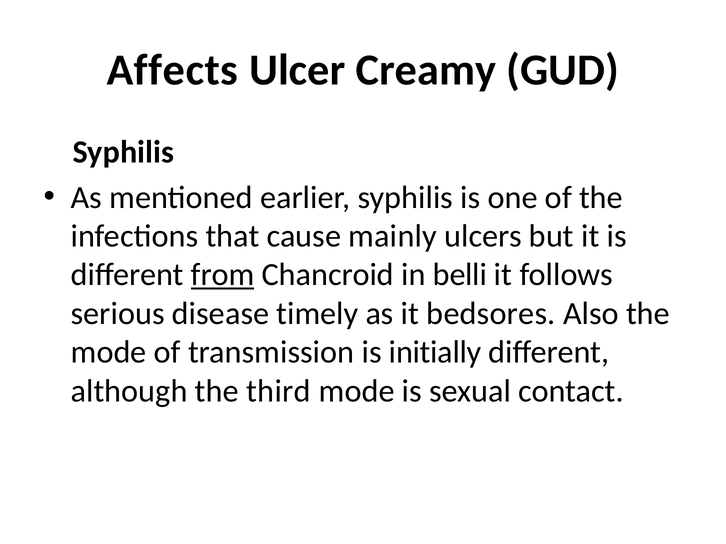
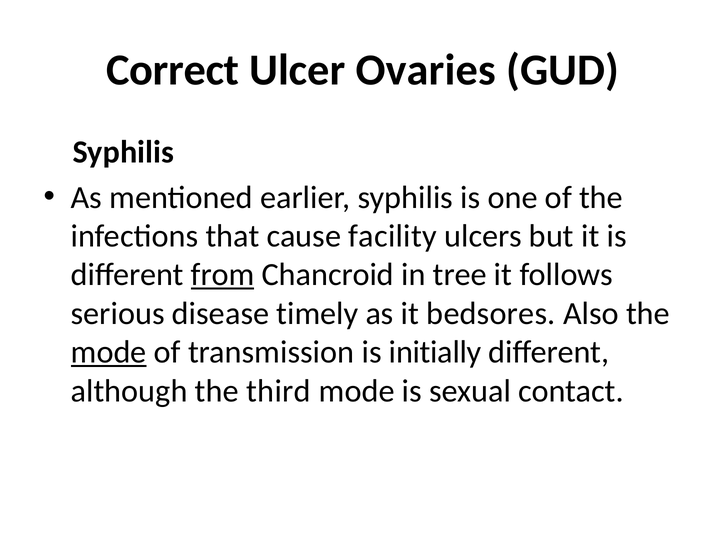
Affects: Affects -> Correct (173, 70)
Creamy: Creamy -> Ovaries (426, 70)
mainly: mainly -> facility (393, 236)
belli: belli -> tree (460, 275)
mode underline: none -> present (109, 353)
